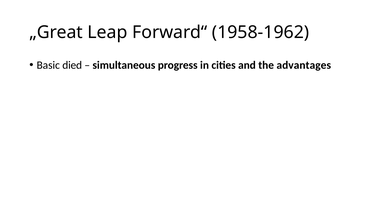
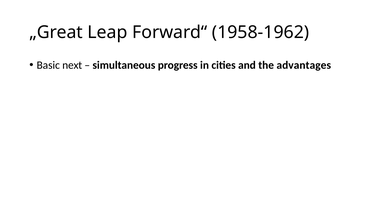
died: died -> next (72, 65)
